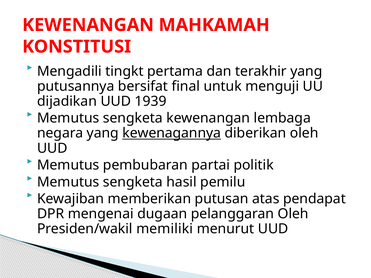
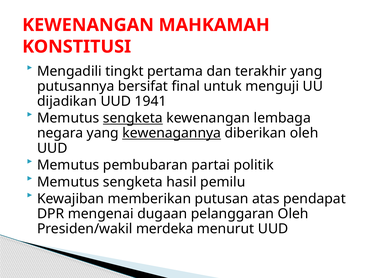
1939: 1939 -> 1941 (151, 101)
sengketa underline: none -> present (133, 118)
memiliki: memiliki -> merdeka (165, 229)
